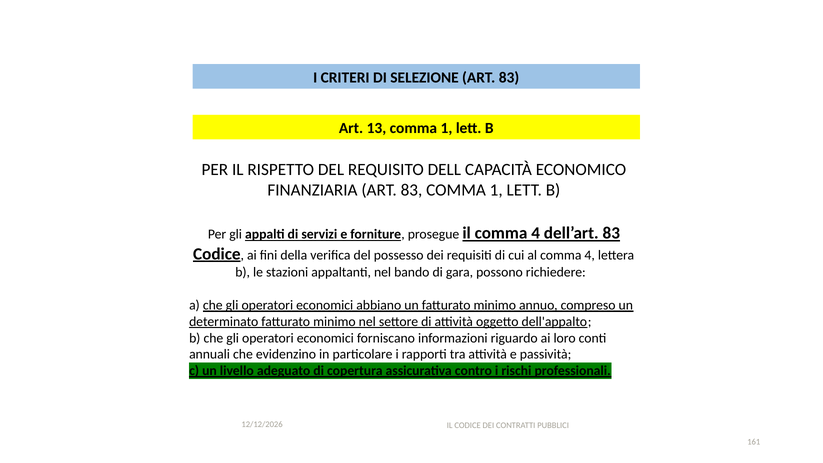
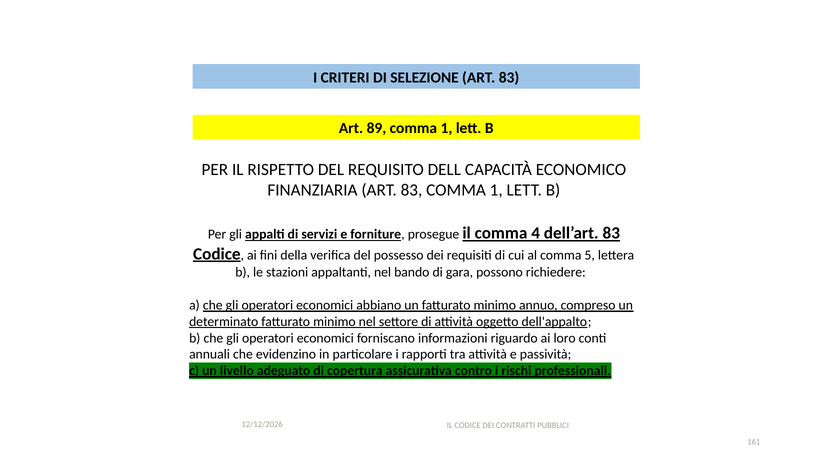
13: 13 -> 89 (376, 128)
al comma 4: 4 -> 5 (590, 255)
